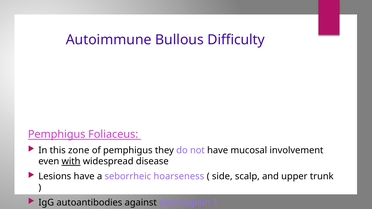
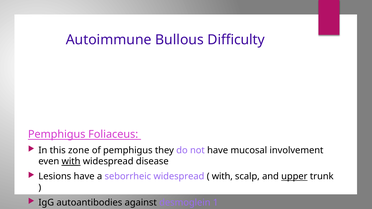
seborrheic hoarseness: hoarseness -> widespread (179, 177)
side: side -> with (222, 177)
upper underline: none -> present (294, 177)
